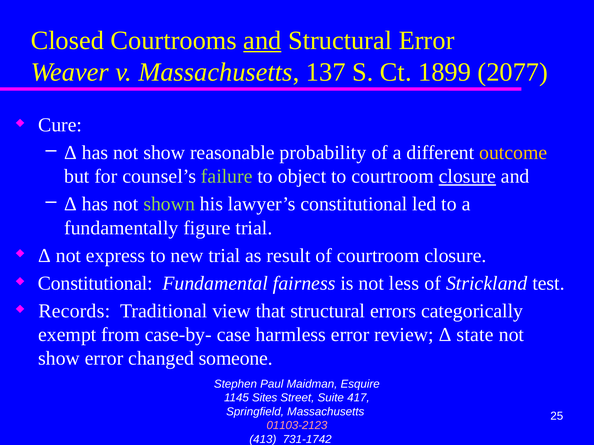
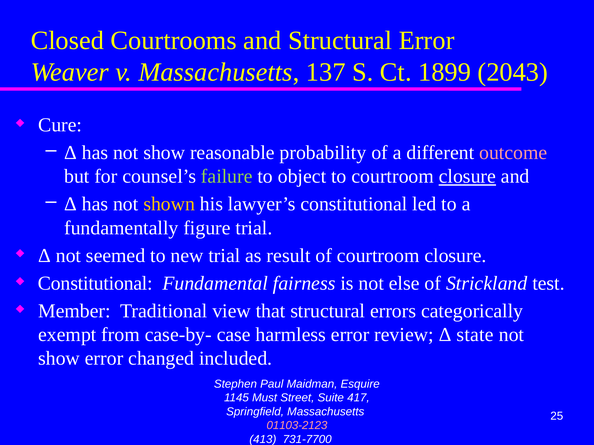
and underline: present -> none (262, 40)
2077: 2077 -> 2043 (513, 72)
outcome colour: yellow -> pink (513, 153)
shown colour: light green -> yellow (169, 204)
express: express -> seemed (116, 256)
less: less -> else (404, 284)
Records: Records -> Member (74, 311)
someone: someone -> included (236, 359)
Sites: Sites -> Must (265, 398)
731-1742: 731-1742 -> 731-7700 (307, 440)
